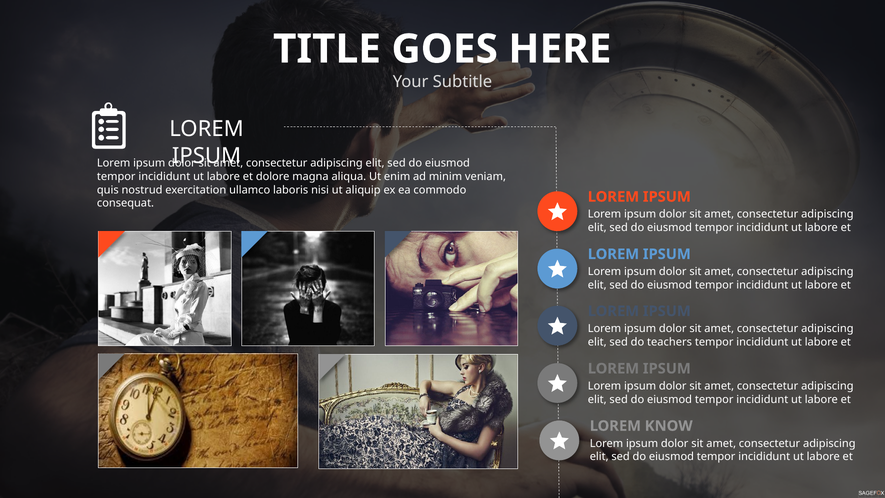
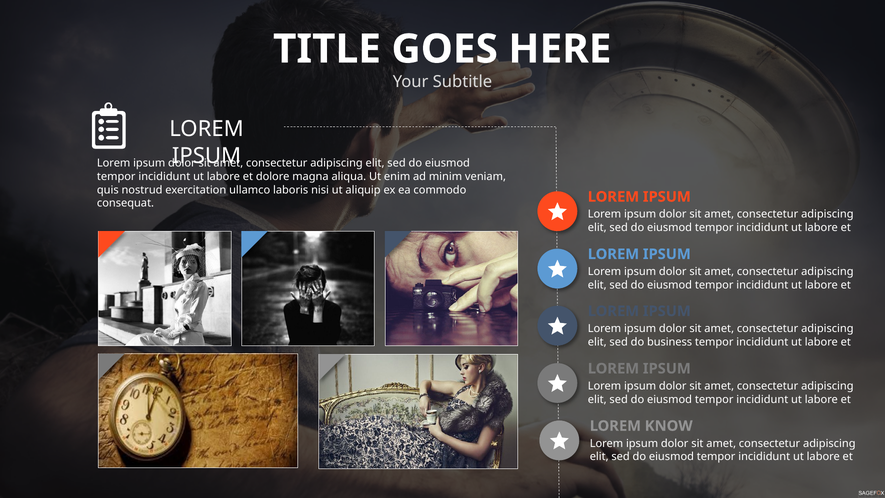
teachers: teachers -> business (670, 342)
